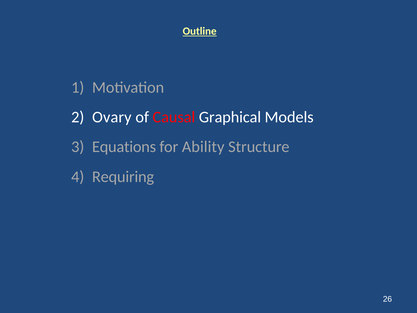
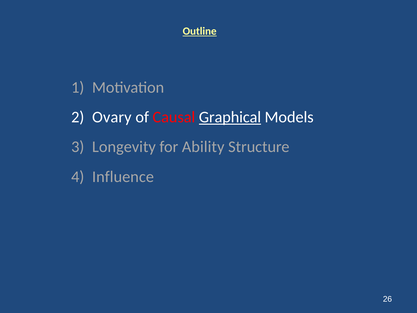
Graphical underline: none -> present (230, 117)
Equations: Equations -> Longevity (124, 147)
Requiring: Requiring -> Influence (123, 177)
